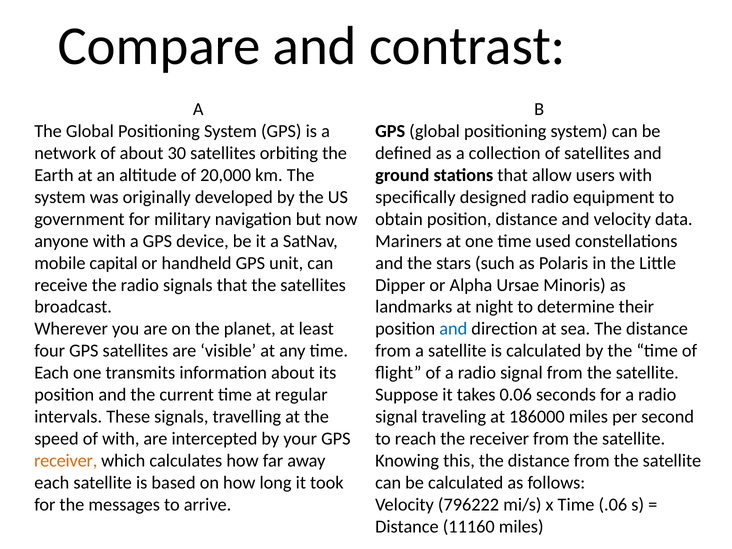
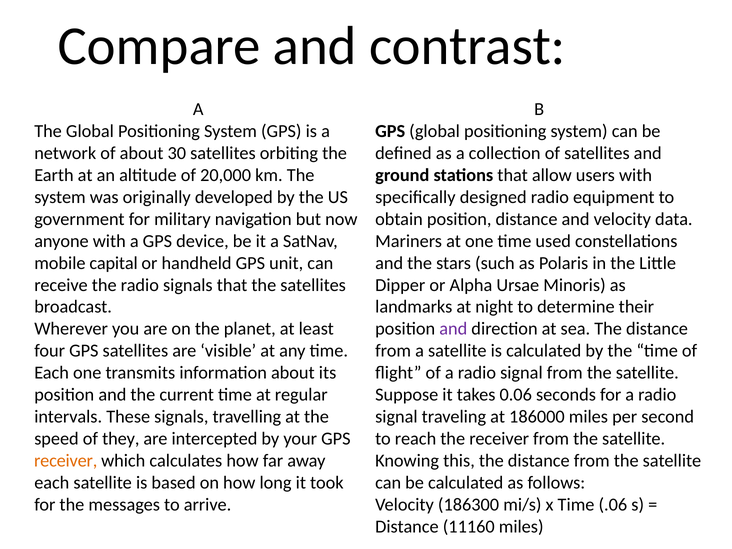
and colour: blue -> purple (453, 329)
of with: with -> they (121, 439)
796222: 796222 -> 186300 (469, 505)
